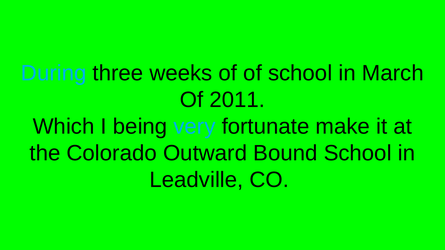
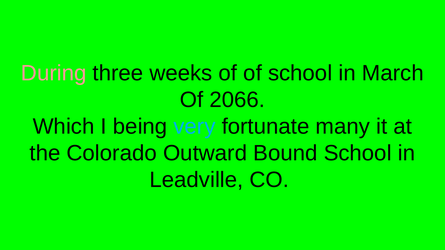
During colour: light blue -> pink (54, 73)
2011: 2011 -> 2066 (237, 100)
make: make -> many (343, 127)
